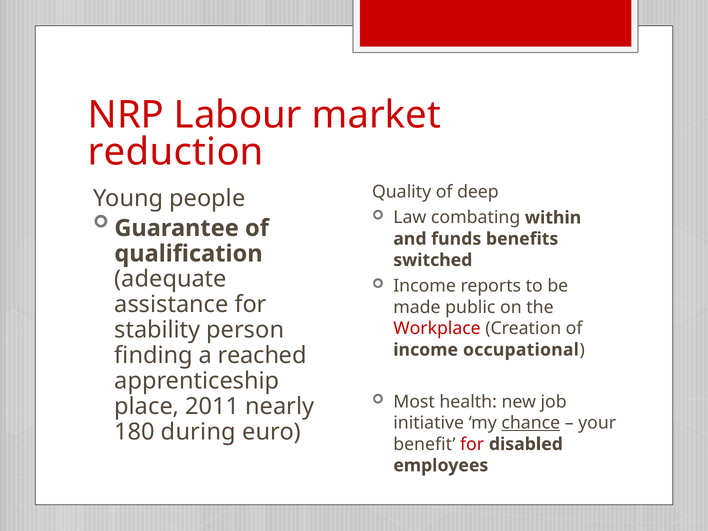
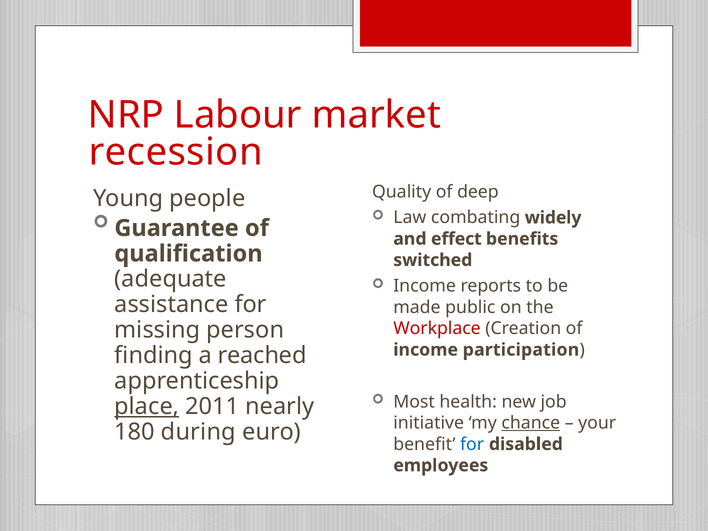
reduction: reduction -> recession (176, 152)
within: within -> widely (553, 218)
funds: funds -> effect (456, 239)
stability: stability -> missing (157, 330)
occupational: occupational -> participation (521, 350)
place underline: none -> present (147, 407)
for colour: red -> blue (472, 444)
